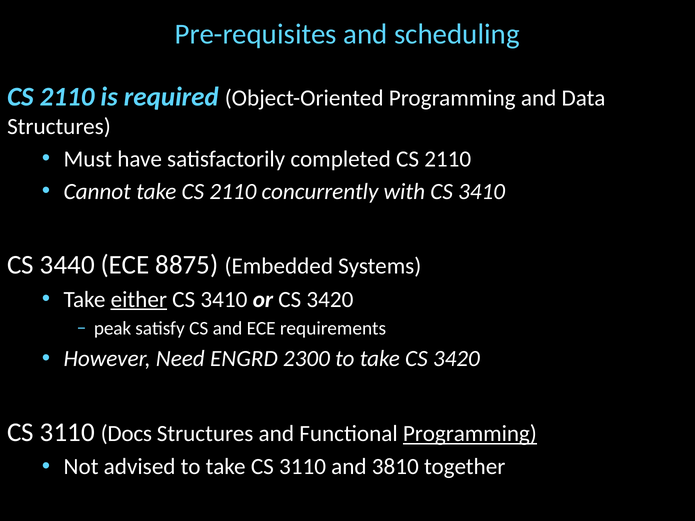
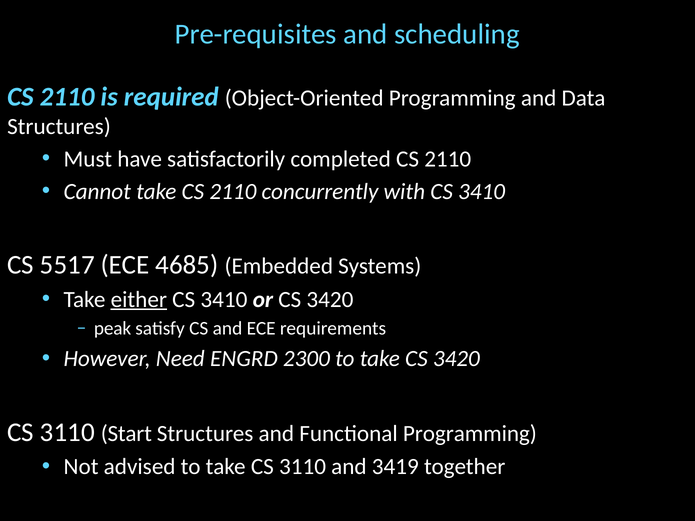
3440: 3440 -> 5517 (67, 265)
8875: 8875 -> 4685 (187, 265)
Docs: Docs -> Start (126, 434)
Programming underline: present -> none (470, 434)
3810: 3810 -> 3419 (395, 467)
